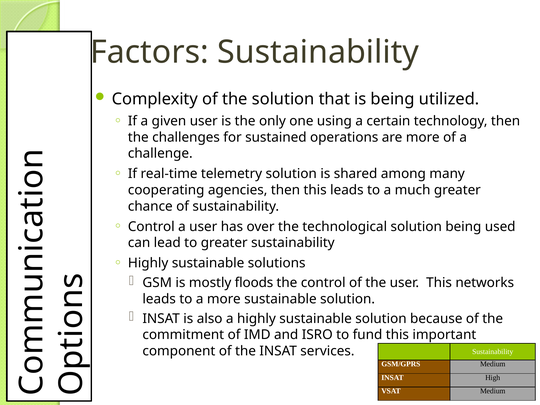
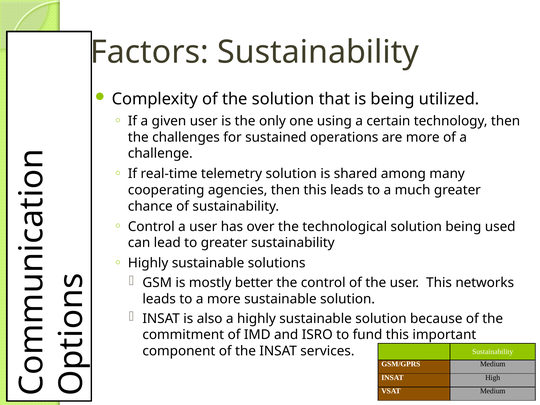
floods: floods -> better (254, 283)
